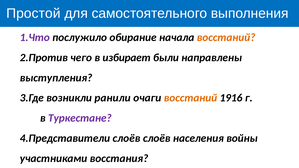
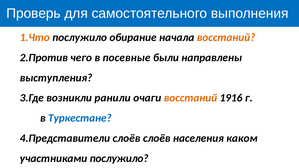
Простой: Простой -> Проверь (33, 13)
1.Что colour: purple -> orange (35, 37)
избирает: избирает -> посевные (126, 58)
Туркестане colour: purple -> blue (80, 118)
войны: войны -> каком (242, 138)
участниками восстания: восстания -> послужило (119, 159)
